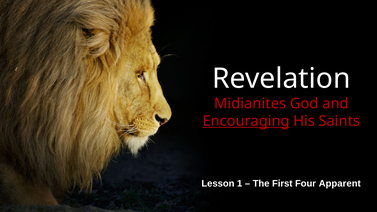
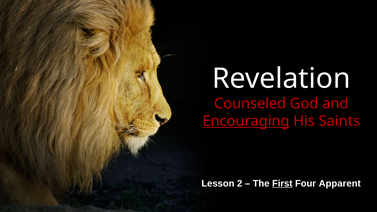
Midianites: Midianites -> Counseled (250, 103)
1: 1 -> 2 (240, 184)
First underline: none -> present (282, 184)
